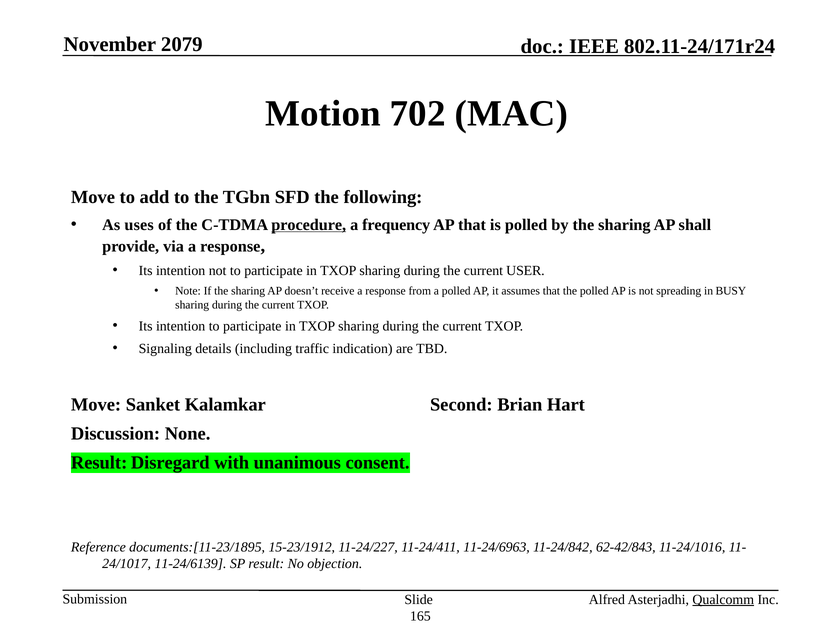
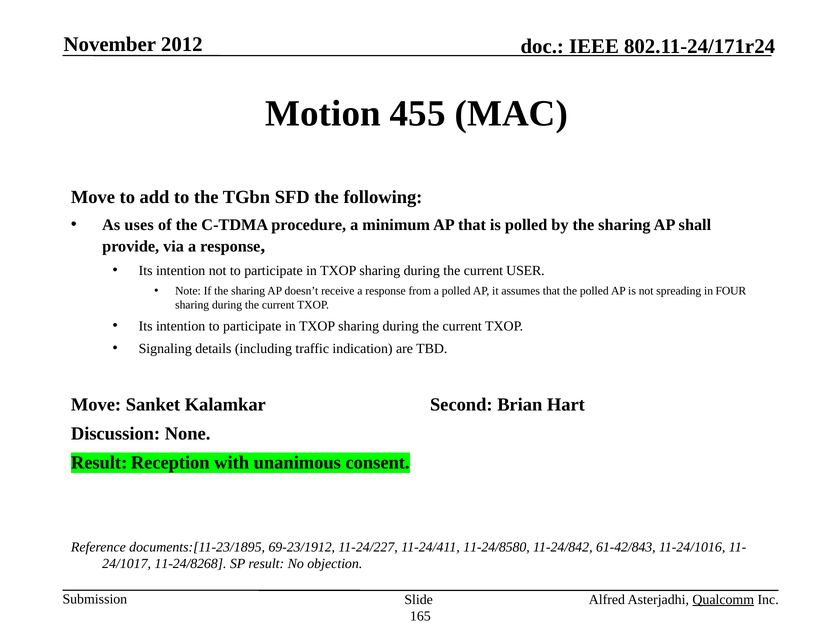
2079: 2079 -> 2012 (182, 44)
702: 702 -> 455 (418, 114)
procedure underline: present -> none (309, 225)
frequency: frequency -> minimum (396, 225)
BUSY: BUSY -> FOUR (731, 291)
Disregard: Disregard -> Reception (170, 463)
15-23/1912: 15-23/1912 -> 69-23/1912 (302, 548)
11-24/6963: 11-24/6963 -> 11-24/8580 (497, 548)
62-42/843: 62-42/843 -> 61-42/843 (626, 548)
11-24/6139: 11-24/6139 -> 11-24/8268 (191, 564)
